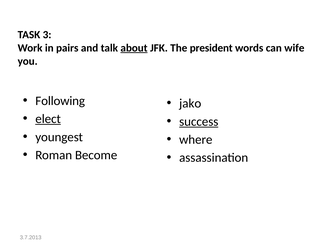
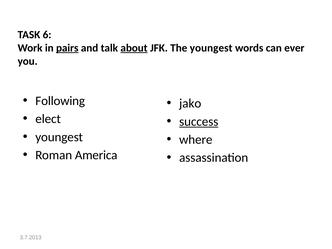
3: 3 -> 6 (47, 35)
pairs underline: none -> present (67, 48)
The president: president -> youngest (211, 48)
wife: wife -> ever (294, 48)
elect underline: present -> none (48, 119)
Become: Become -> America (96, 155)
